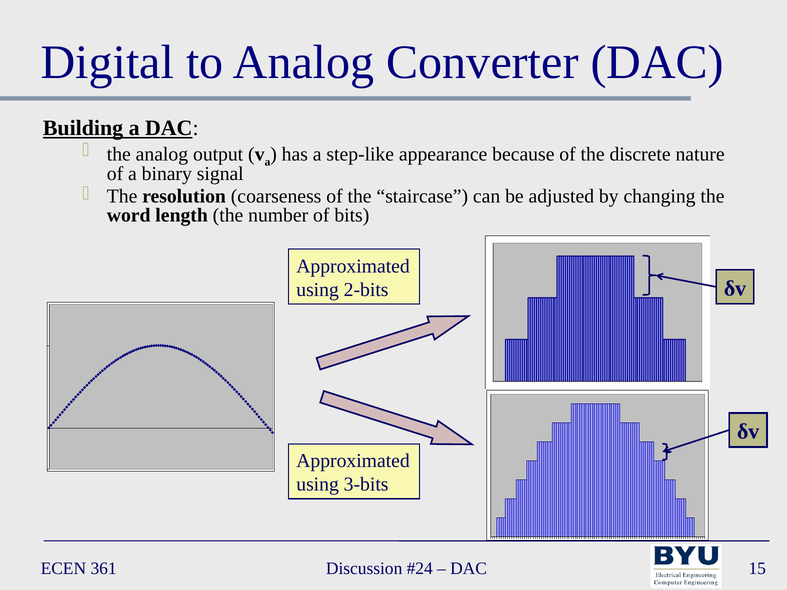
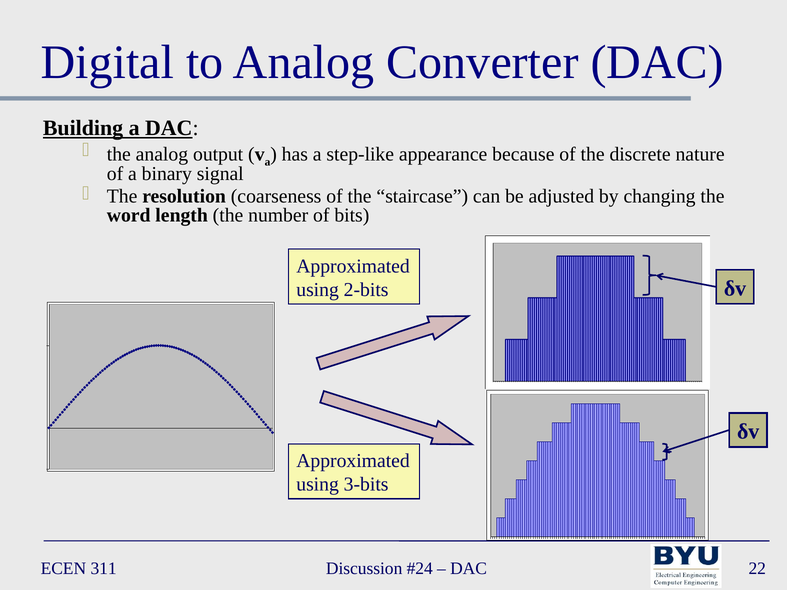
361: 361 -> 311 (104, 568)
15: 15 -> 22 (757, 568)
